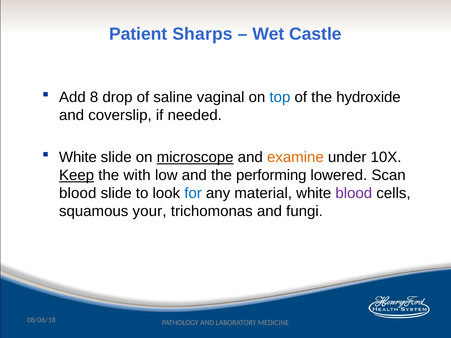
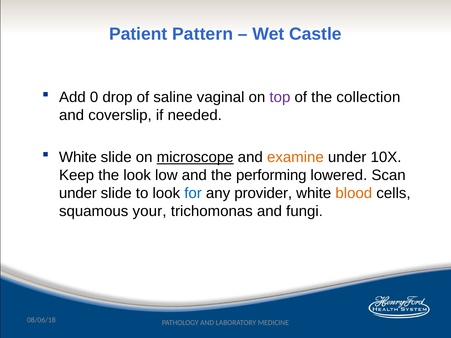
Sharps: Sharps -> Pattern (203, 34)
8: 8 -> 0 (94, 97)
top colour: blue -> purple (280, 97)
hydroxide: hydroxide -> collection (368, 97)
Keep underline: present -> none (77, 175)
the with: with -> look (137, 175)
blood: blood -> under (78, 193)
material: material -> provider (263, 193)
blood colour: purple -> orange (354, 193)
